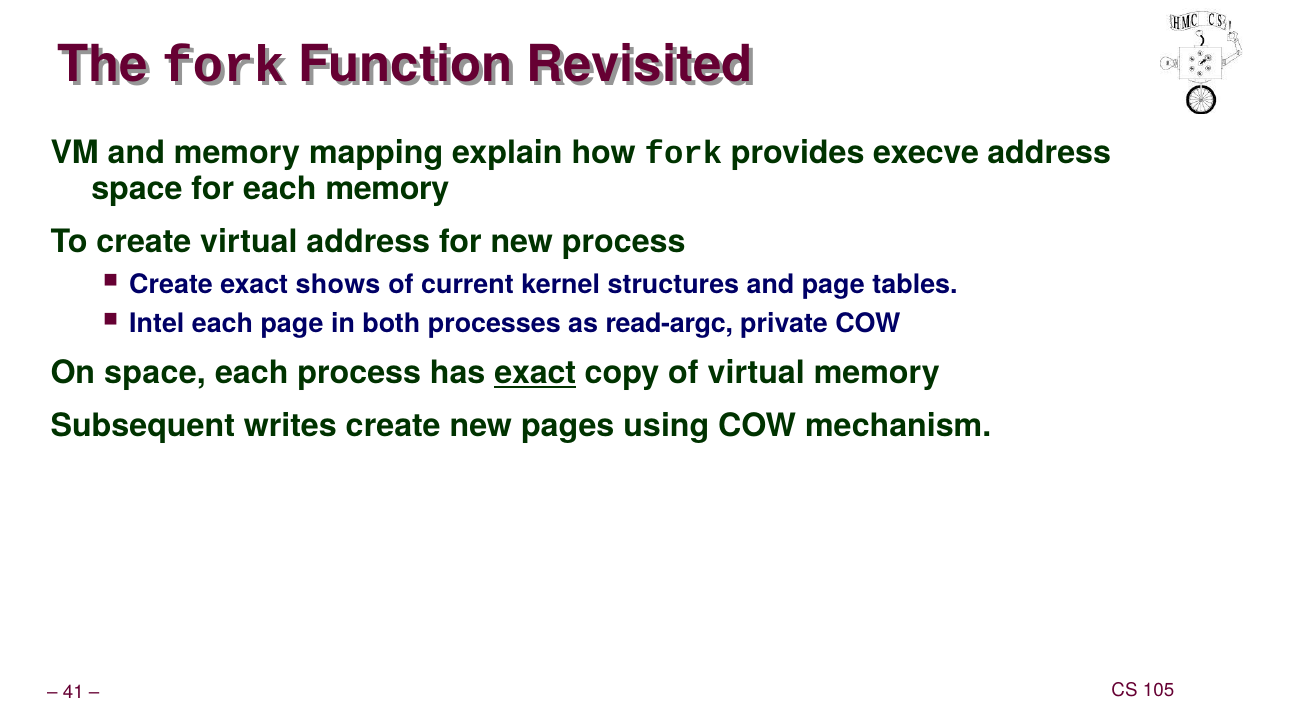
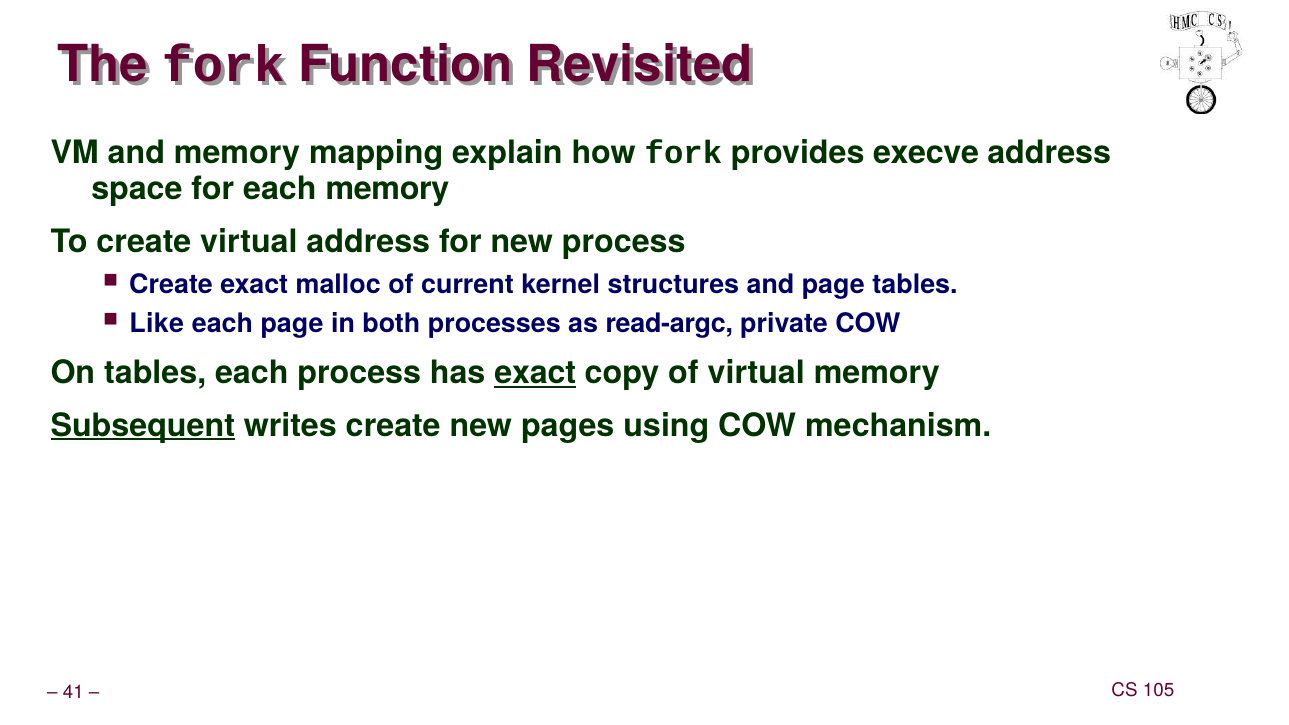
shows: shows -> malloc (338, 285)
Intel: Intel -> Like (157, 324)
On space: space -> tables (155, 373)
Subsequent underline: none -> present (143, 426)
